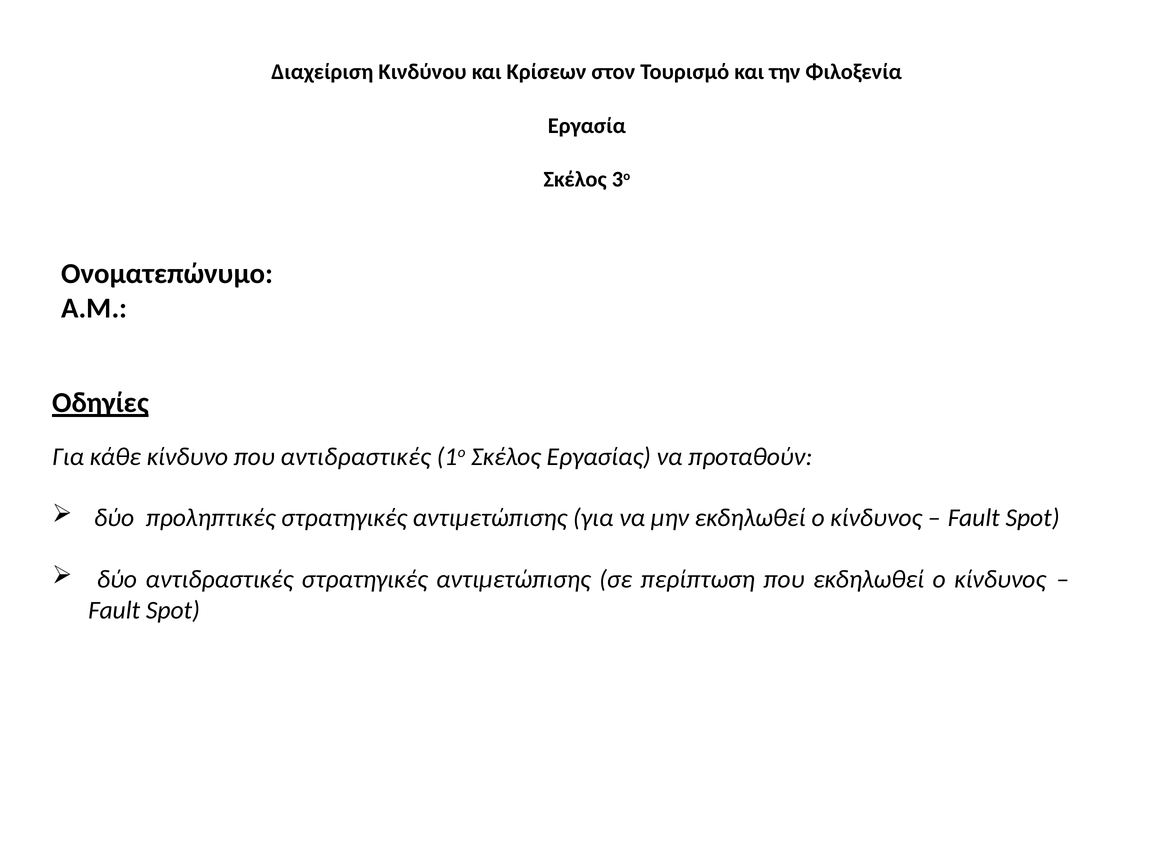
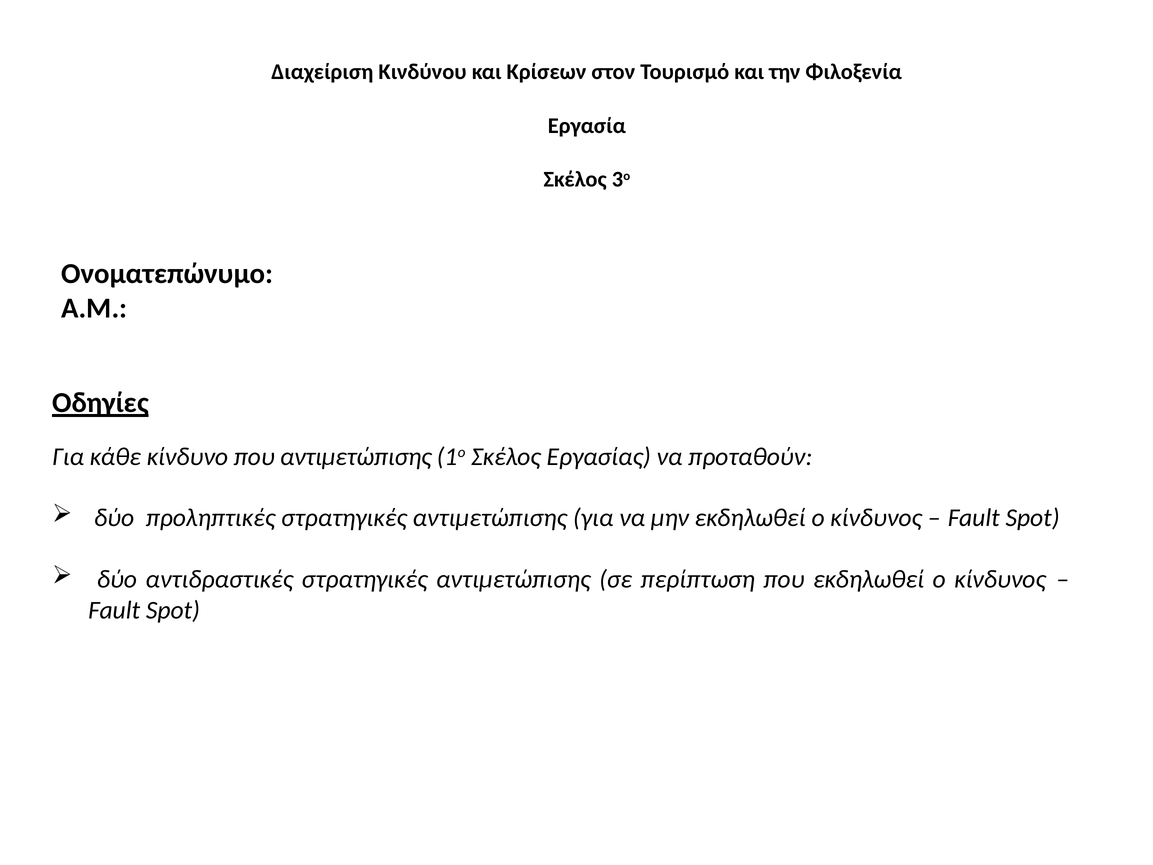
που αντιδραστικές: αντιδραστικές -> αντιμετώπισης (356, 456)
